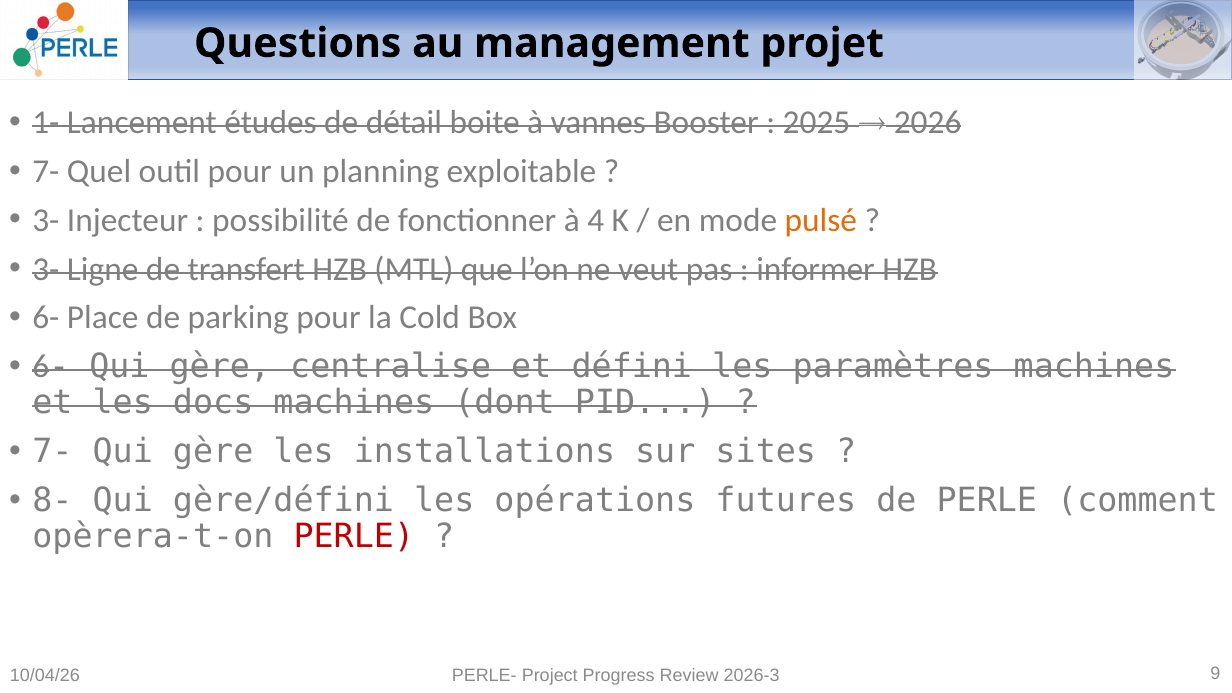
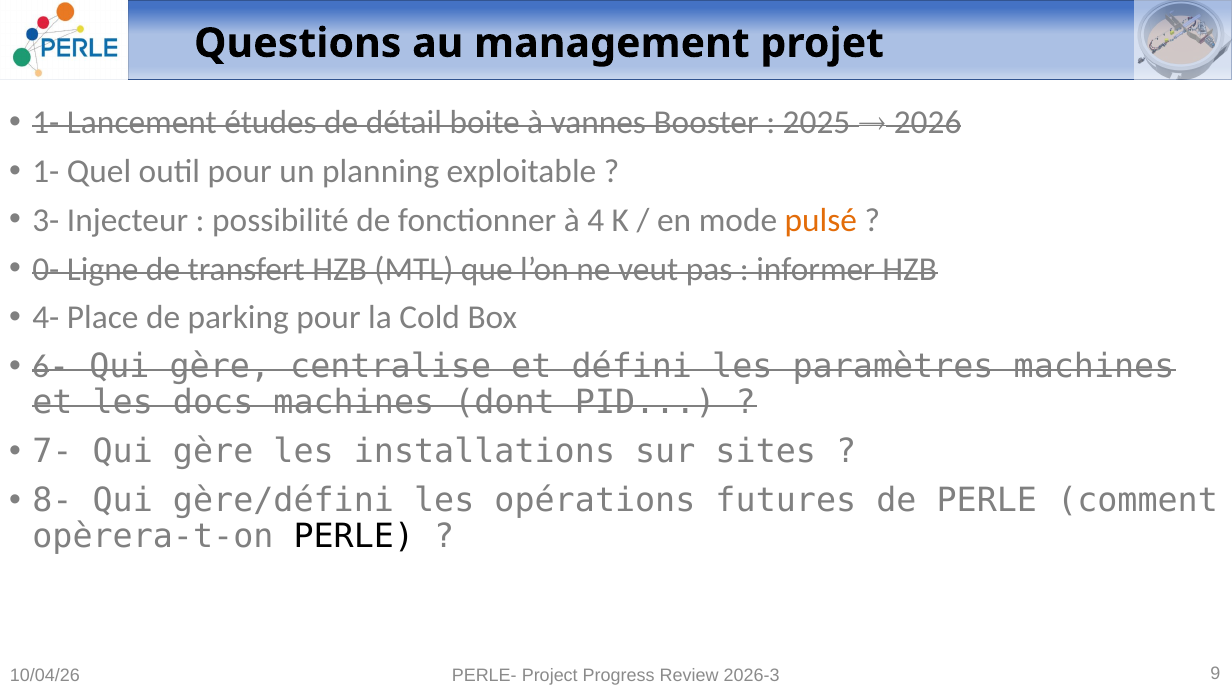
7-: 7- -> 1- (46, 171)
3-: 3- -> 0- (46, 269)
6-: 6- -> 4- (46, 318)
PERLE colour: red -> black (354, 536)
